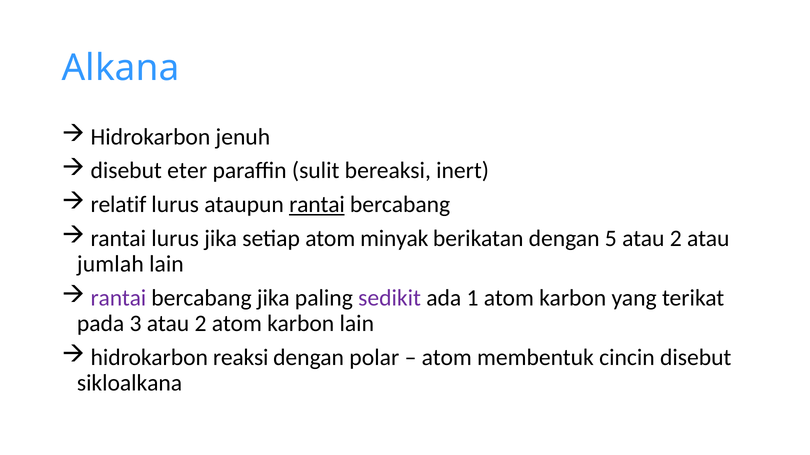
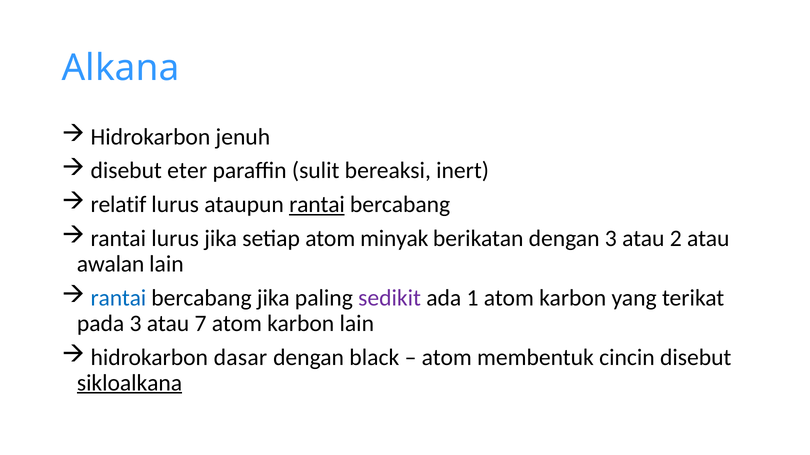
dengan 5: 5 -> 3 (611, 239)
jumlah: jumlah -> awalan (111, 264)
rantai colour: purple -> blue (118, 298)
3 atau 2: 2 -> 7 (201, 324)
reaksi: reaksi -> dasar (240, 358)
polar: polar -> black (374, 358)
sikloalkana underline: none -> present (130, 383)
